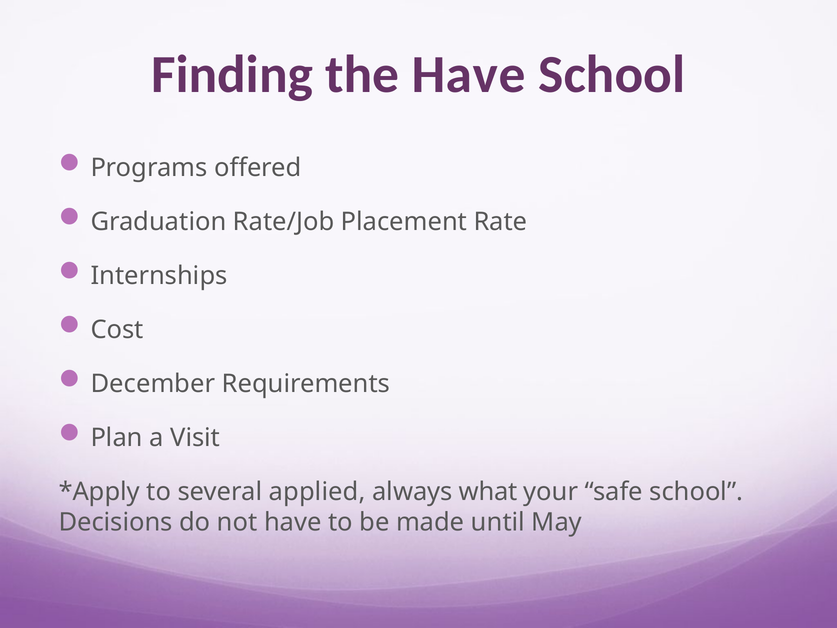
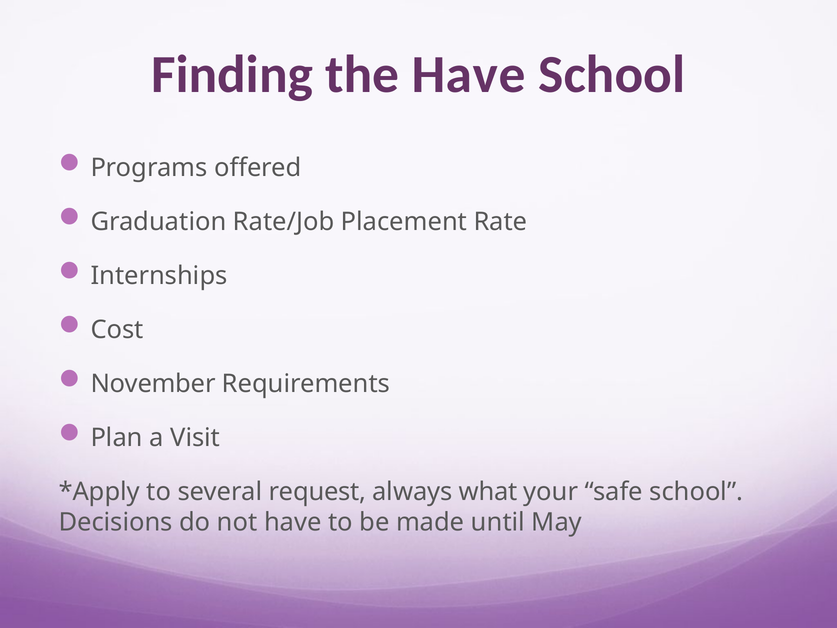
December: December -> November (153, 384)
applied: applied -> request (317, 491)
